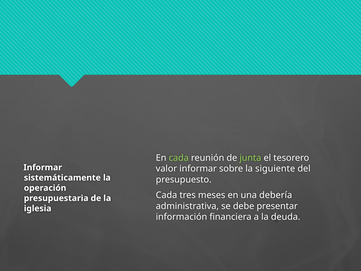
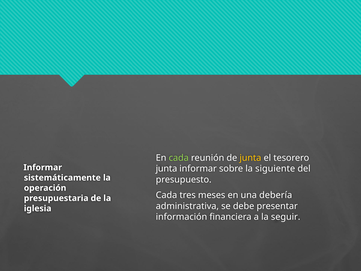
junta colour: light green -> yellow (250, 158)
valor: valor -> junta (166, 169)
deuda: deuda -> seguir (286, 217)
